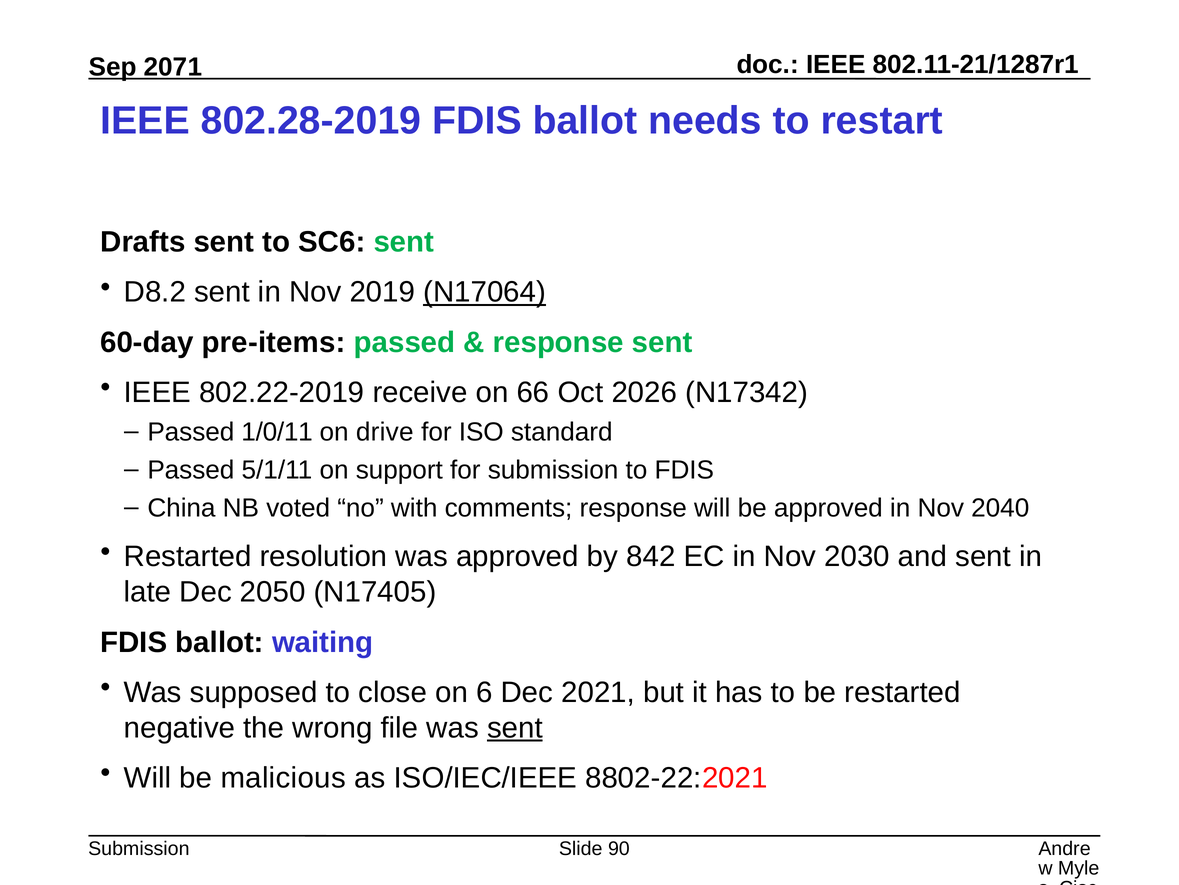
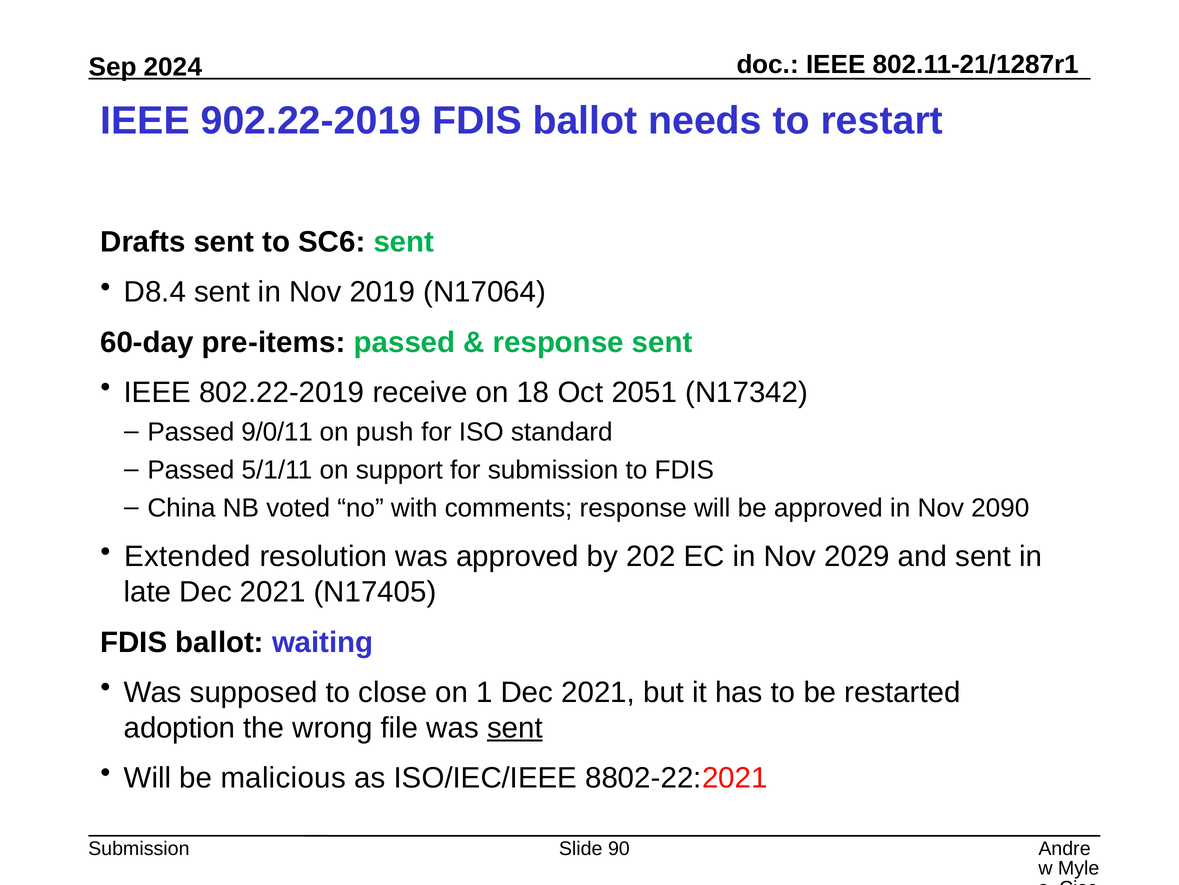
2071: 2071 -> 2024 (173, 67)
802.28-2019: 802.28-2019 -> 902.22-2019 (311, 121)
D8.2: D8.2 -> D8.4 (155, 292)
N17064 underline: present -> none (485, 292)
66: 66 -> 18 (533, 392)
2026: 2026 -> 2051 (644, 392)
1/0/11: 1/0/11 -> 9/0/11 (277, 432)
drive: drive -> push (385, 432)
2040: 2040 -> 2090 (1000, 508)
Restarted: Restarted -> Extended (188, 556)
842: 842 -> 202 (651, 556)
2030: 2030 -> 2029 (857, 556)
late Dec 2050: 2050 -> 2021 (273, 592)
6: 6 -> 1 (484, 692)
negative: negative -> adoption (180, 727)
